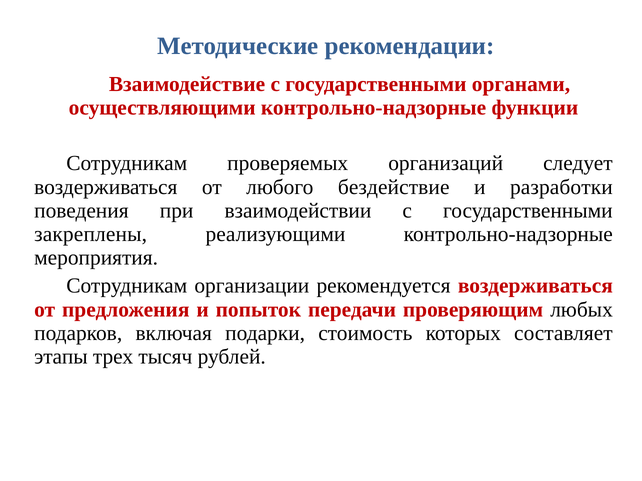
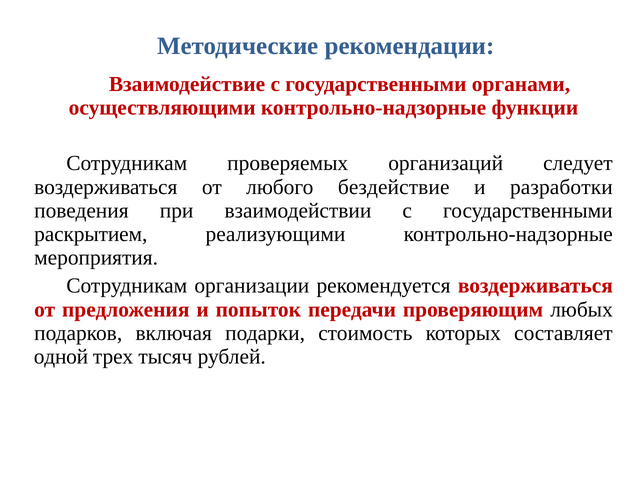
закреплены: закреплены -> раскрытием (91, 235)
этапы: этапы -> одной (61, 357)
